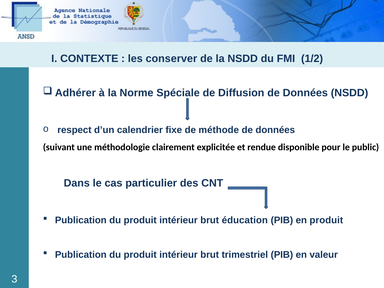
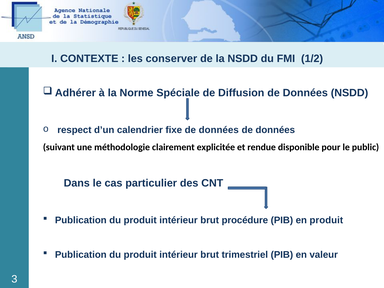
fixe de méthode: méthode -> données (219, 130)
éducation: éducation -> procédure (245, 220)
